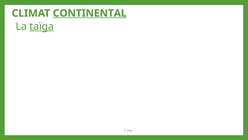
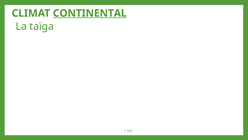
taïga underline: present -> none (42, 26)
